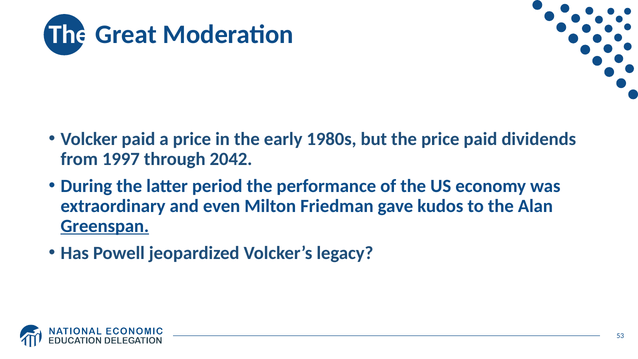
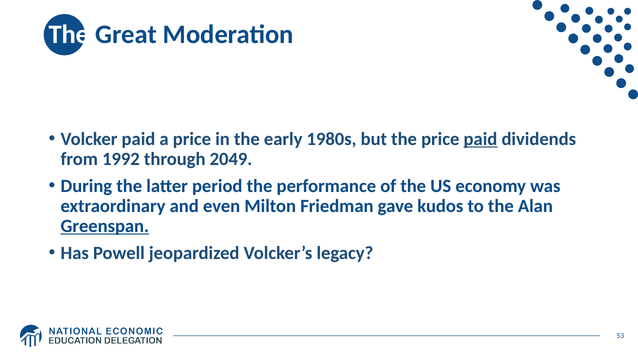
paid underline: none -> present (480, 139)
1997: 1997 -> 1992 (121, 159)
2042: 2042 -> 2049 (231, 159)
